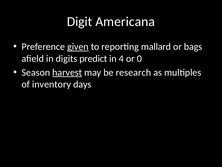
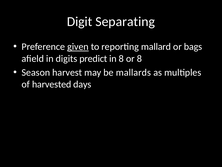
Americana: Americana -> Separating (125, 21)
in 4: 4 -> 8 (121, 58)
or 0: 0 -> 8 (139, 58)
harvest underline: present -> none (67, 72)
research: research -> mallards (133, 72)
inventory: inventory -> harvested (52, 84)
